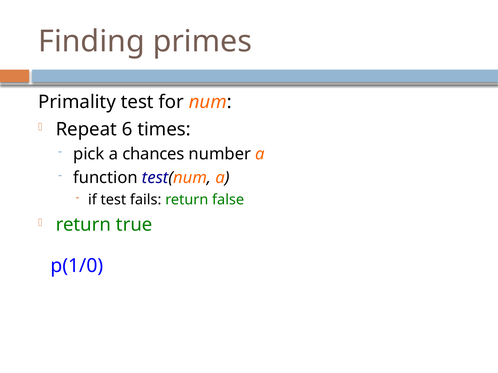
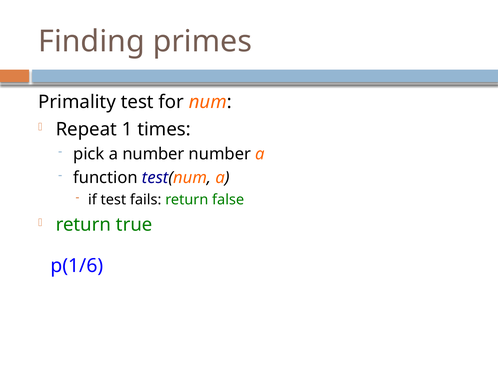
6: 6 -> 1 (127, 129)
a chances: chances -> number (153, 154)
p(1/0: p(1/0 -> p(1/6 (77, 266)
